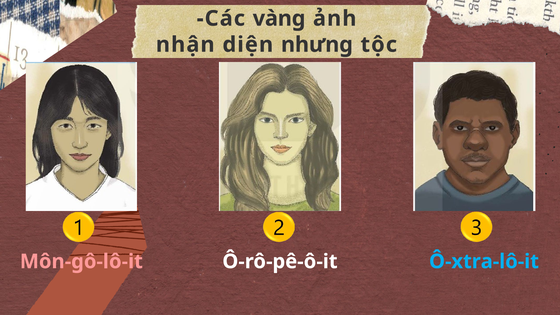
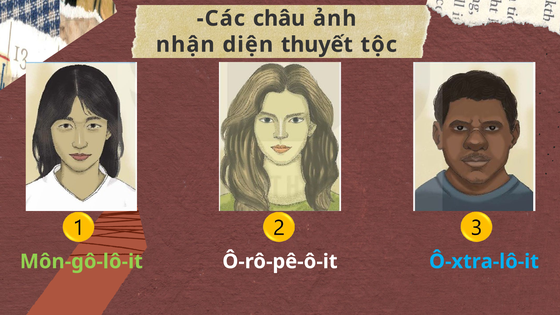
vàng: vàng -> châu (279, 18)
nhưng: nhưng -> thuyết (317, 45)
Môn-gô-lô-it colour: pink -> light green (81, 262)
